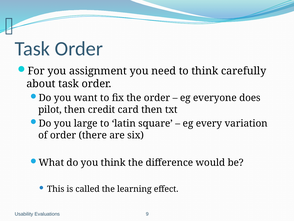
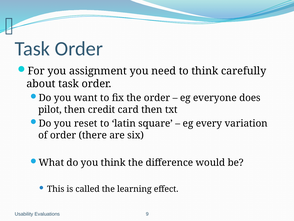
large: large -> reset (86, 123)
